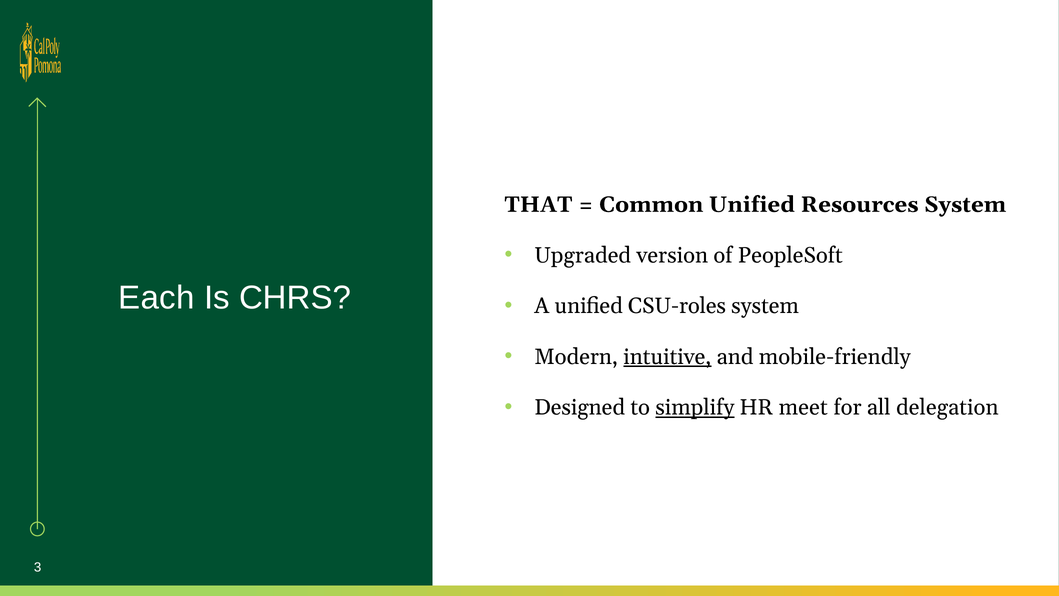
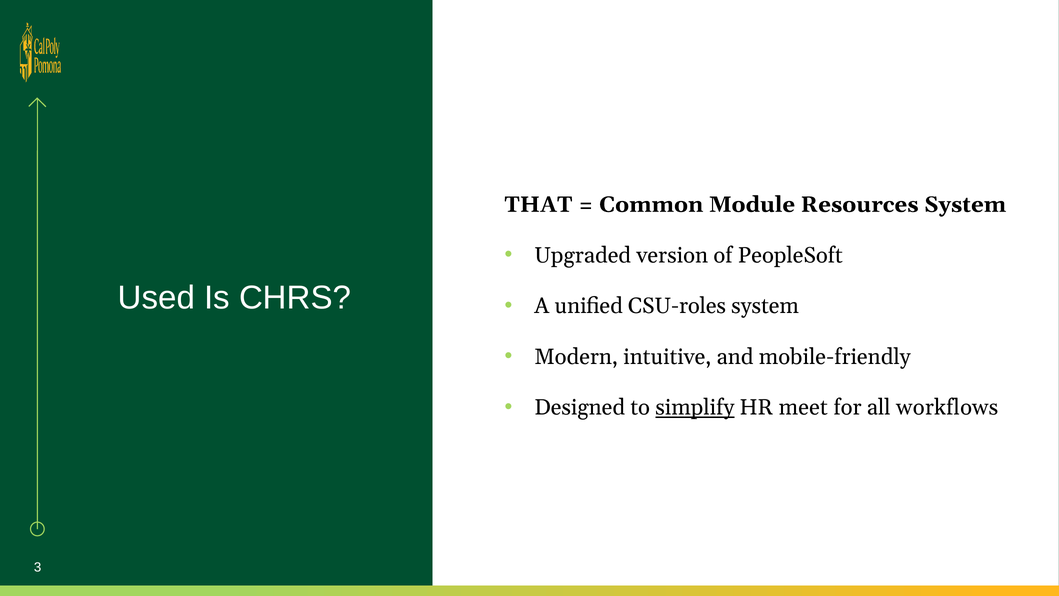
Common Unified: Unified -> Module (752, 204)
Each: Each -> Used (156, 298)
intuitive underline: present -> none (667, 357)
delegation: delegation -> workflows (947, 407)
